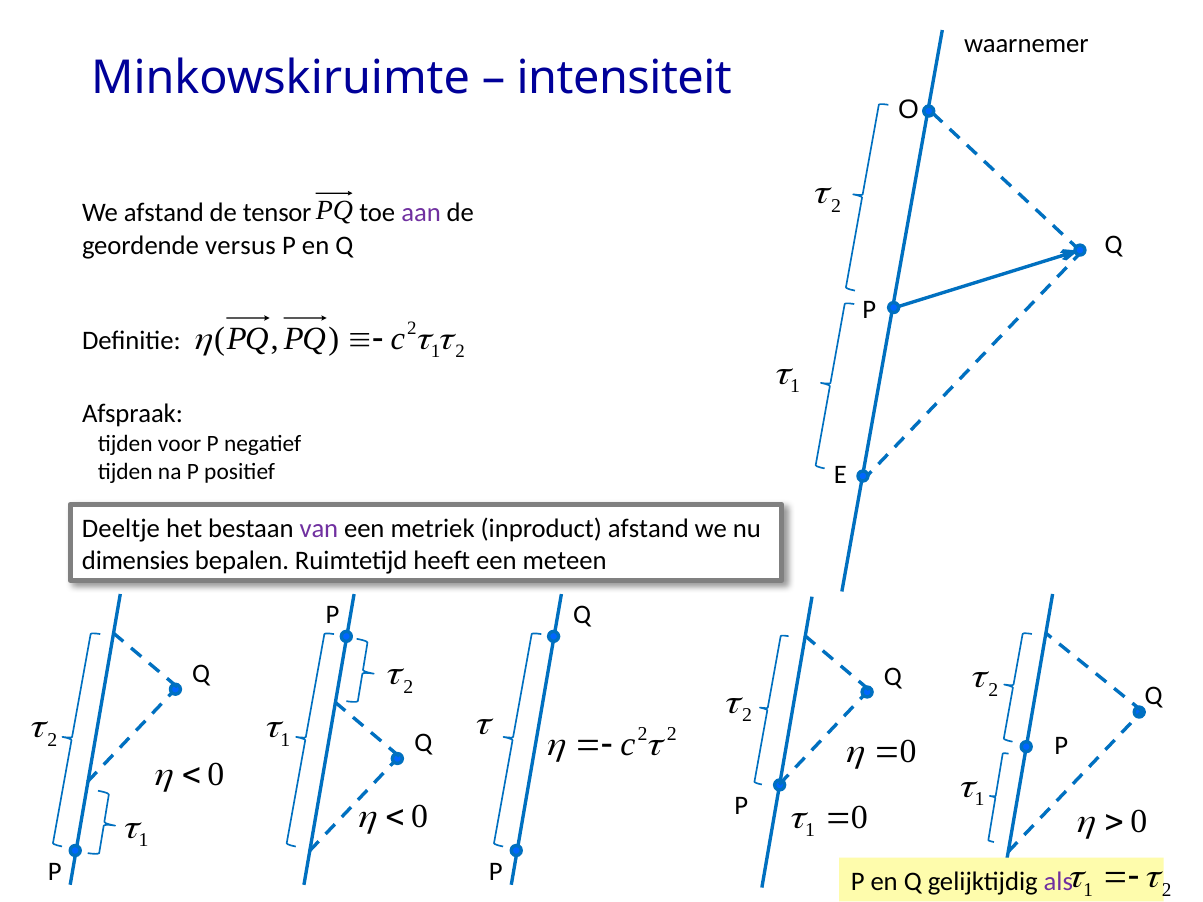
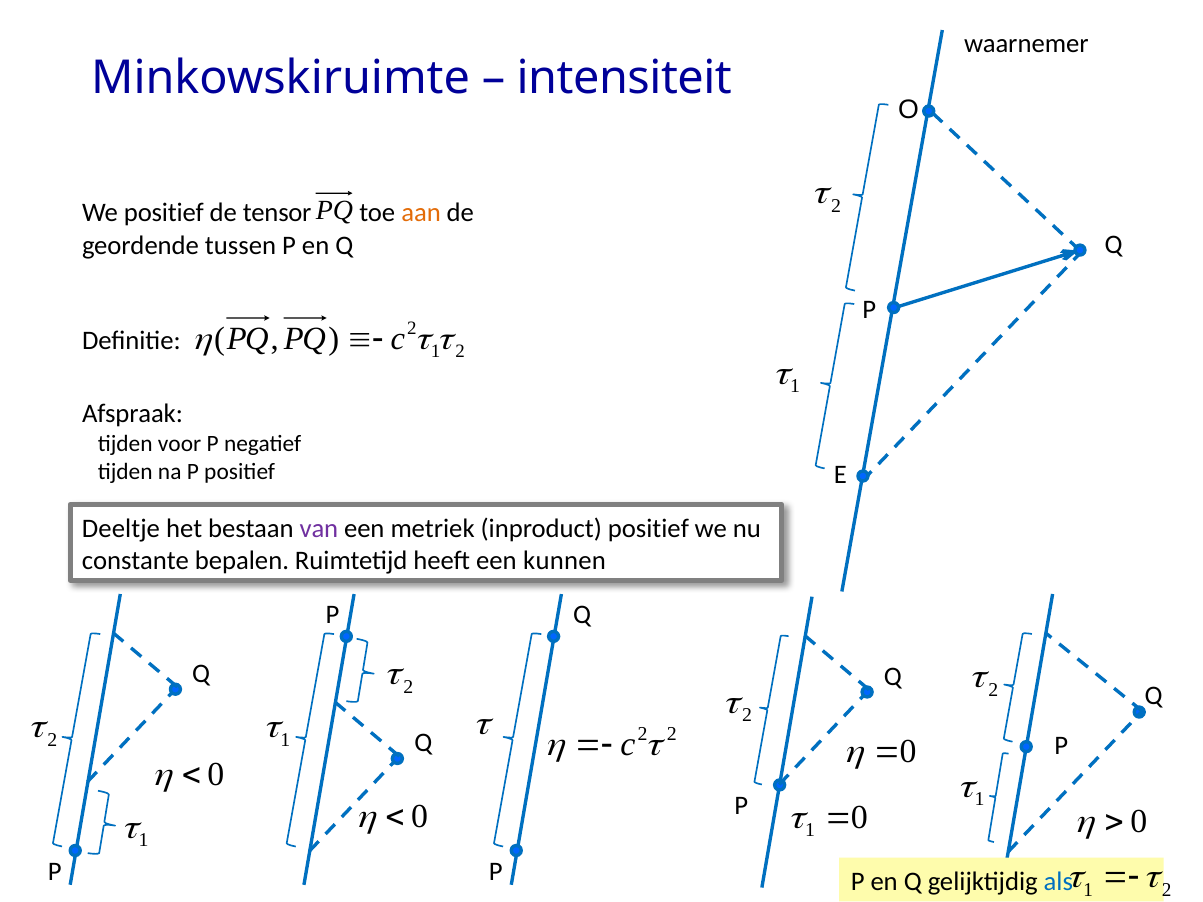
We afstand: afstand -> positief (164, 213)
aan colour: purple -> orange (421, 213)
versus: versus -> tussen (241, 245)
inproduct afstand: afstand -> positief (648, 528)
dimensies: dimensies -> constante (135, 560)
meteen: meteen -> kunnen (565, 560)
als colour: purple -> blue (1058, 882)
